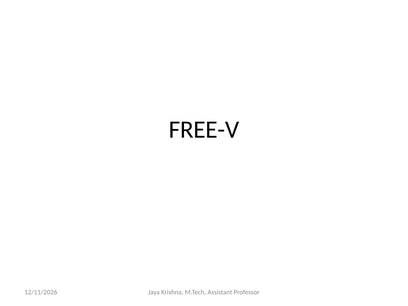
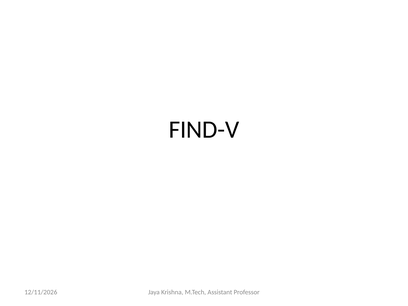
FREE-V: FREE-V -> FIND-V (204, 130)
